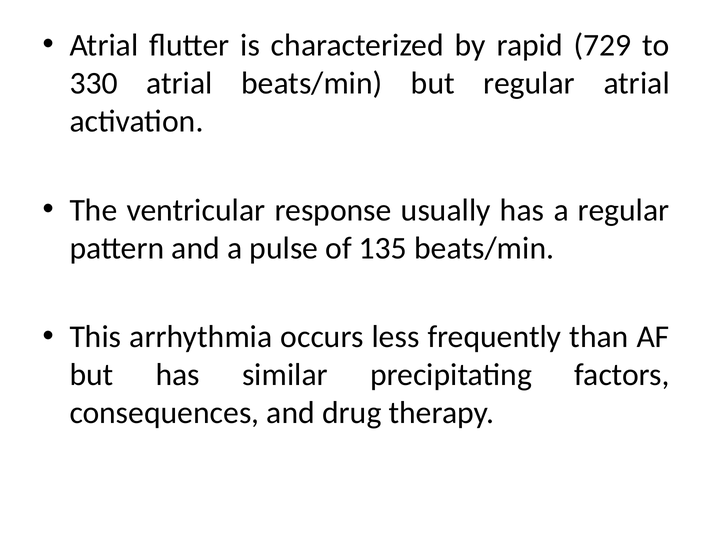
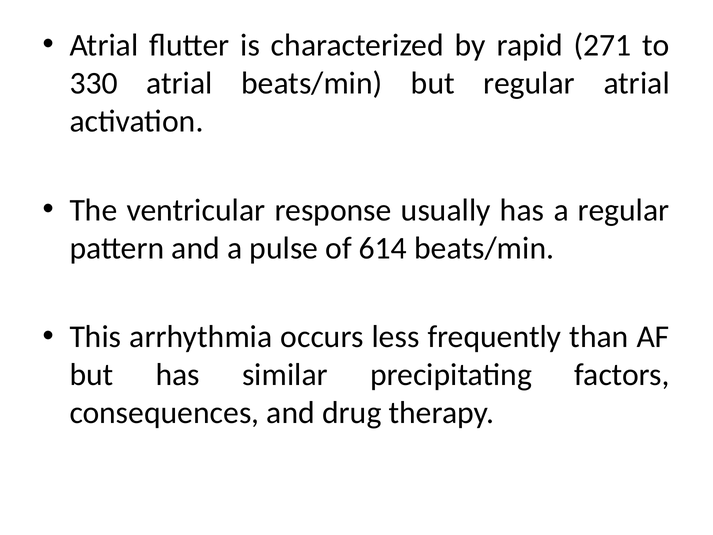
729: 729 -> 271 (603, 45)
135: 135 -> 614 (383, 248)
